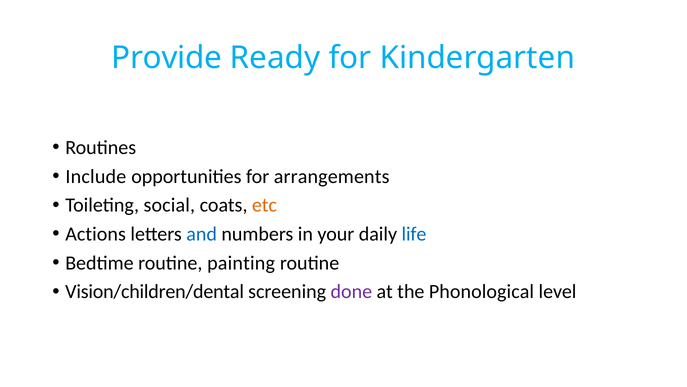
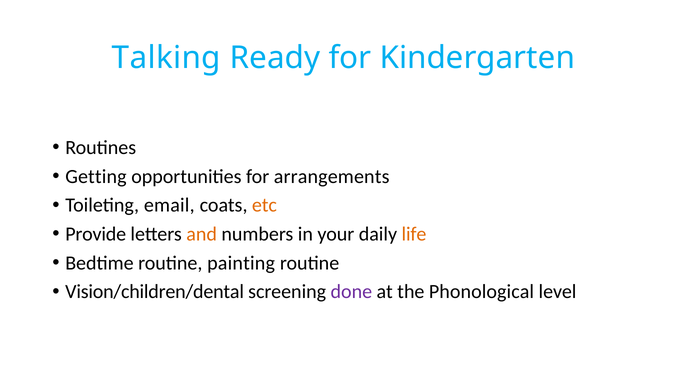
Provide: Provide -> Talking (166, 58)
Include: Include -> Getting (96, 176)
social: social -> email (169, 205)
Actions: Actions -> Provide (96, 234)
and colour: blue -> orange (202, 234)
life colour: blue -> orange (414, 234)
